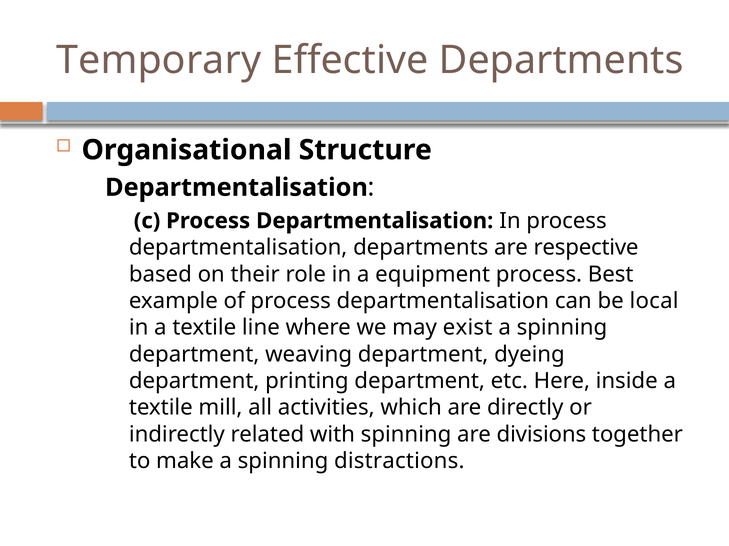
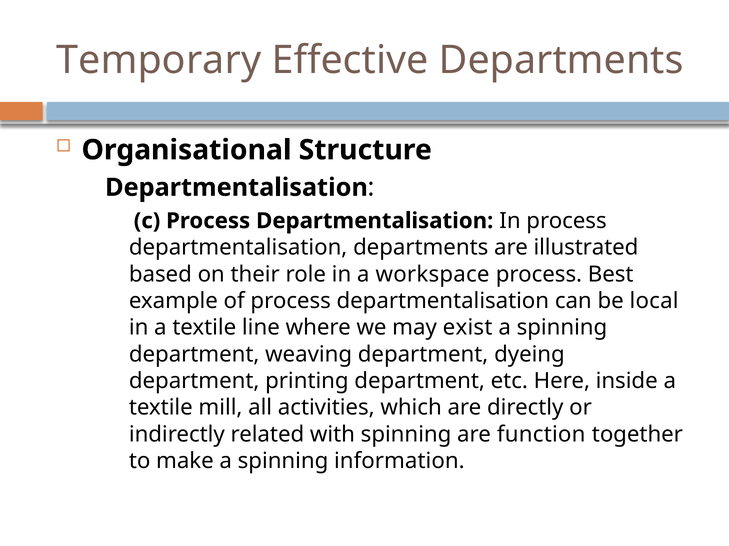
respective: respective -> illustrated (586, 248)
equipment: equipment -> workspace (433, 275)
divisions: divisions -> function (541, 435)
distractions: distractions -> information (399, 462)
